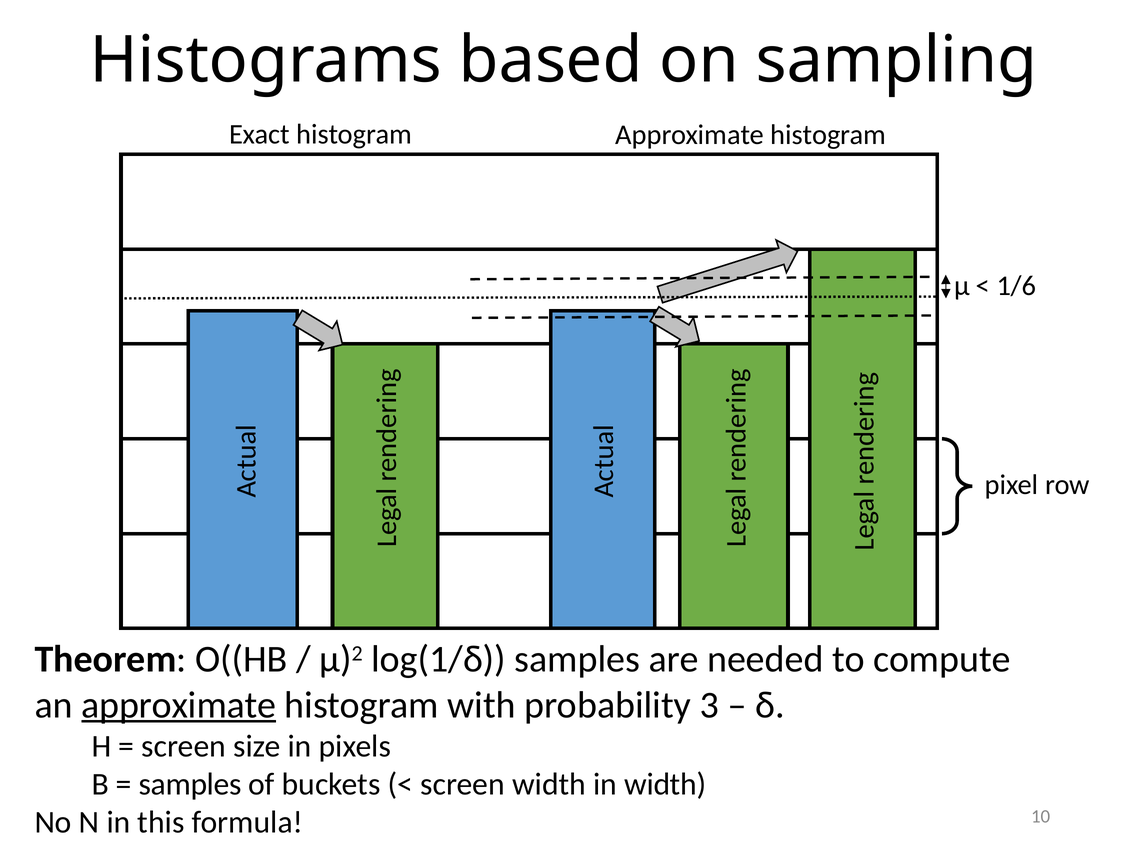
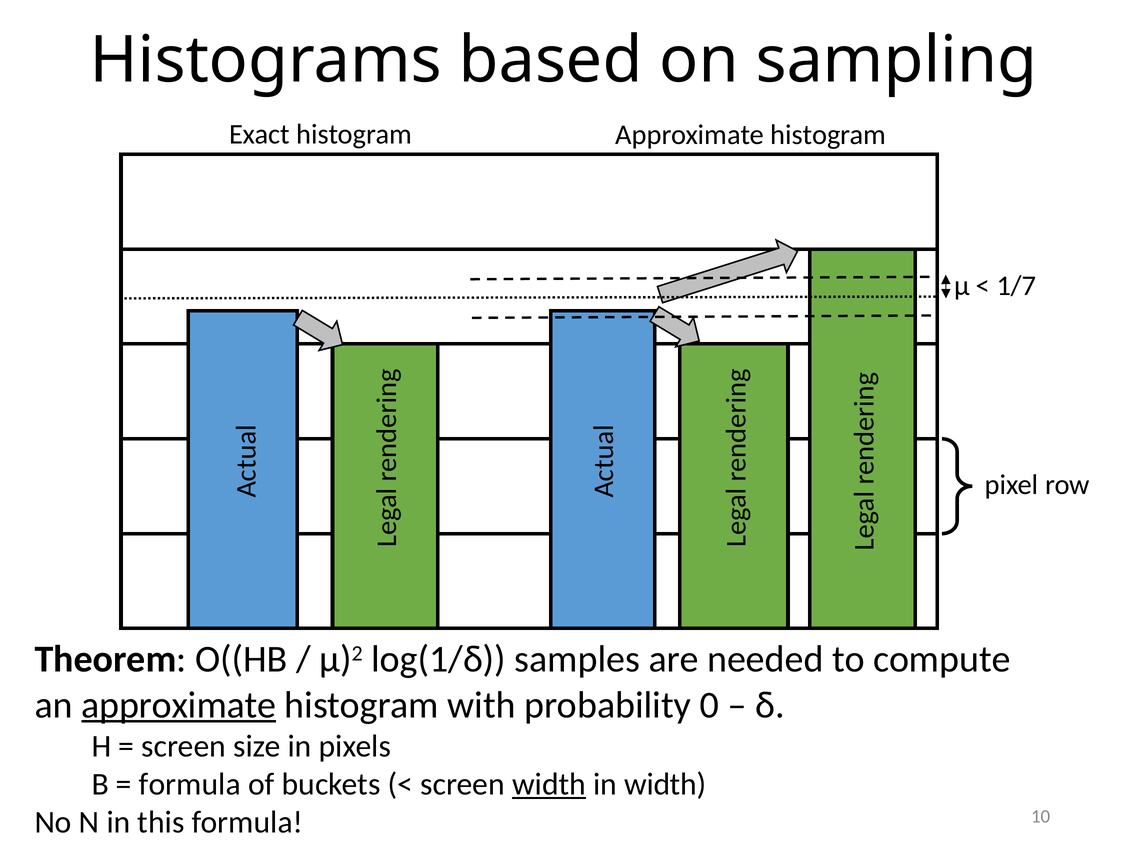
1/6: 1/6 -> 1/7 (1016, 286)
3: 3 -> 0 (709, 705)
samples: samples -> formula (190, 784)
width underline: none -> present (549, 784)
